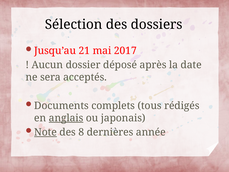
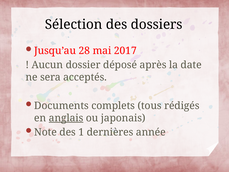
21: 21 -> 28 (84, 51)
Note underline: present -> none (45, 132)
8: 8 -> 1 (81, 132)
